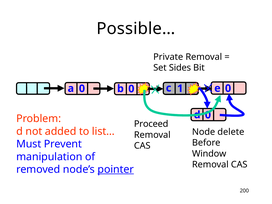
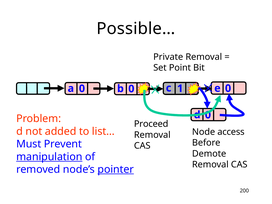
Sides: Sides -> Point (180, 68)
delete: delete -> access (231, 132)
Window: Window -> Demote (209, 154)
manipulation underline: none -> present (49, 157)
